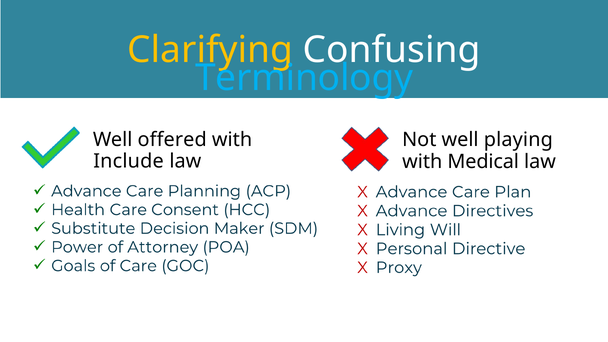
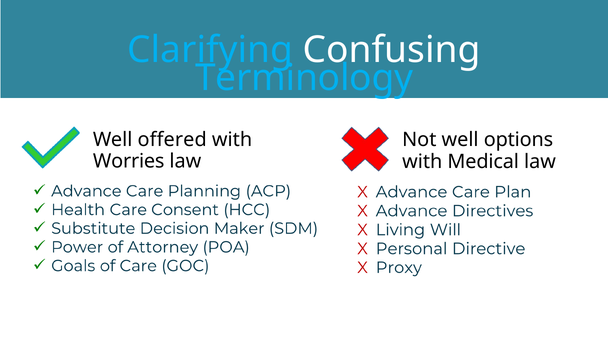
Clarifying colour: yellow -> light blue (210, 50)
playing: playing -> options (518, 140)
Include: Include -> Worries (129, 161)
